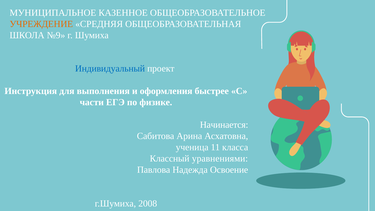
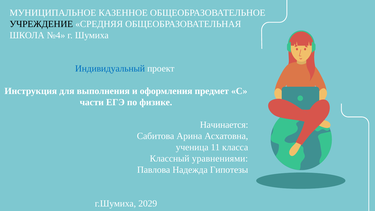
УЧРЕЖДЕНИЕ colour: orange -> black (41, 24)
№9: №9 -> №4 (56, 35)
быстрее: быстрее -> предмет (212, 91)
Освоение: Освоение -> Гипотезы (229, 170)
2008: 2008 -> 2029 (148, 204)
